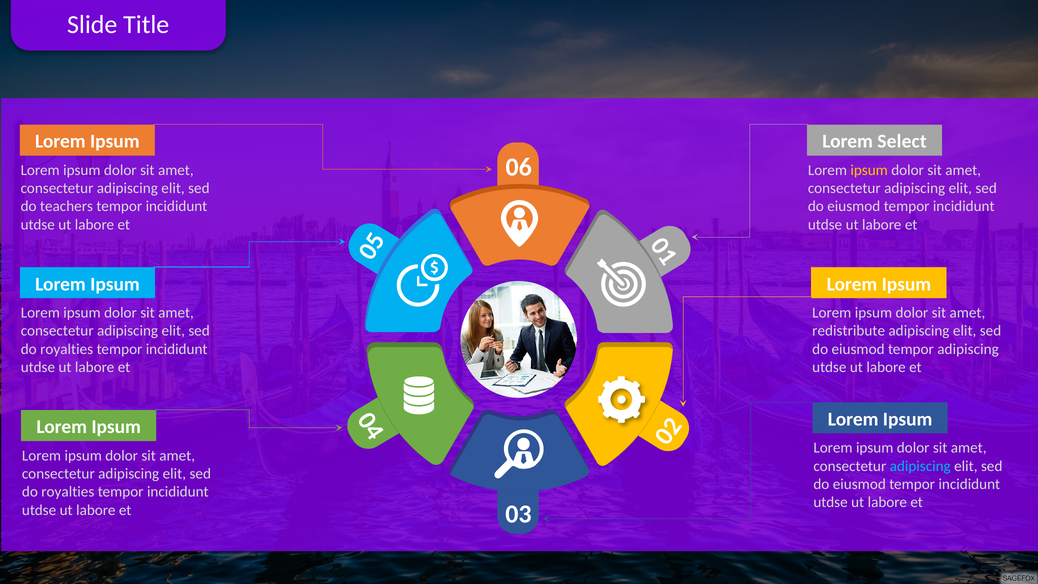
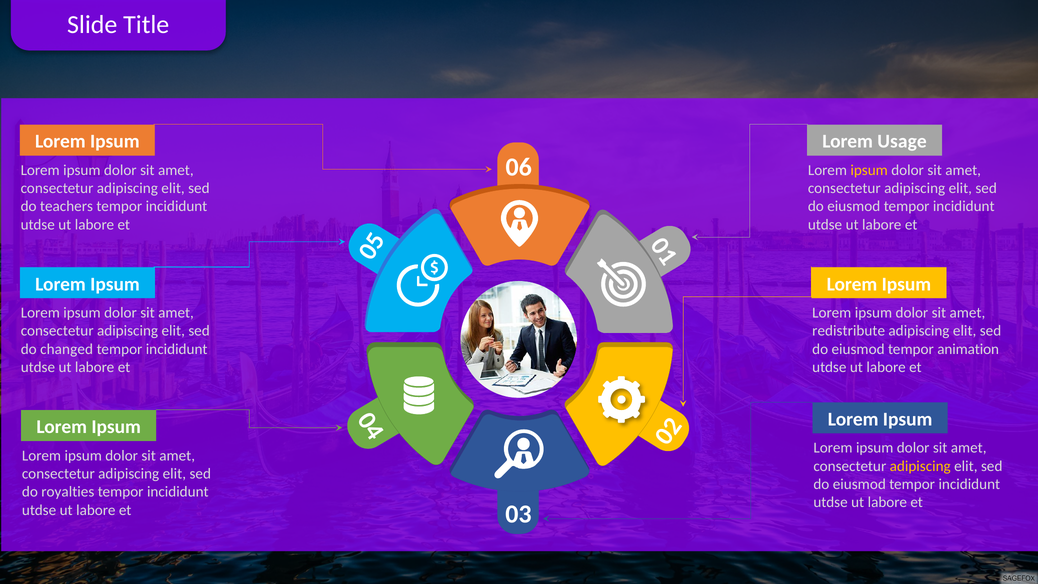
Select: Select -> Usage (902, 141)
royalties: royalties -> changed (67, 349)
tempor adipiscing: adipiscing -> animation (968, 349)
adipiscing colour: light blue -> yellow (920, 466)
